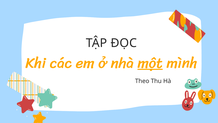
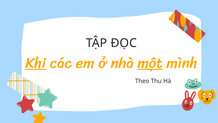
Khi underline: none -> present (36, 63)
